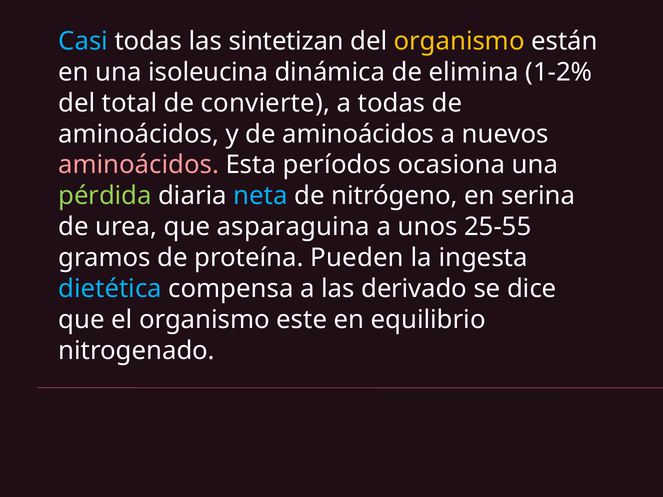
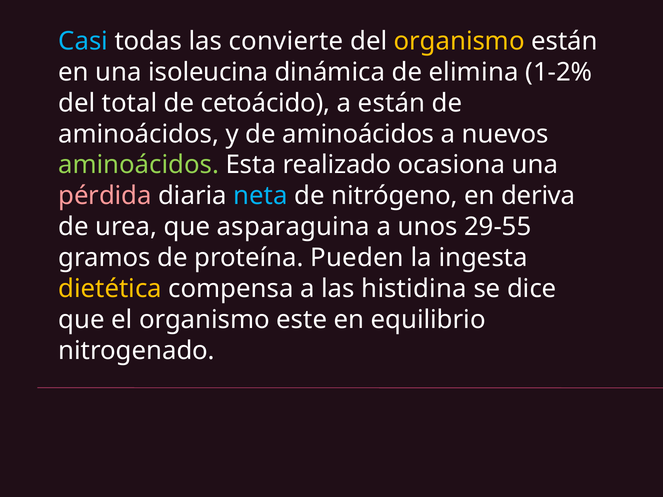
sintetizan: sintetizan -> convierte (286, 41)
convierte: convierte -> cetoácido (266, 103)
a todas: todas -> están (392, 103)
aminoácidos colour: pink -> light green (139, 165)
períodos: períodos -> realizado (337, 165)
pérdida colour: light green -> pink (105, 196)
serina: serina -> deriva (538, 196)
25-55: 25-55 -> 29-55 (498, 227)
dietética colour: light blue -> yellow (110, 289)
derivado: derivado -> histidina (414, 289)
